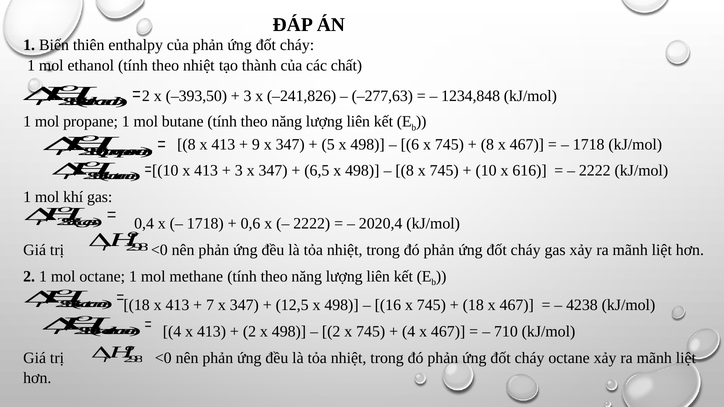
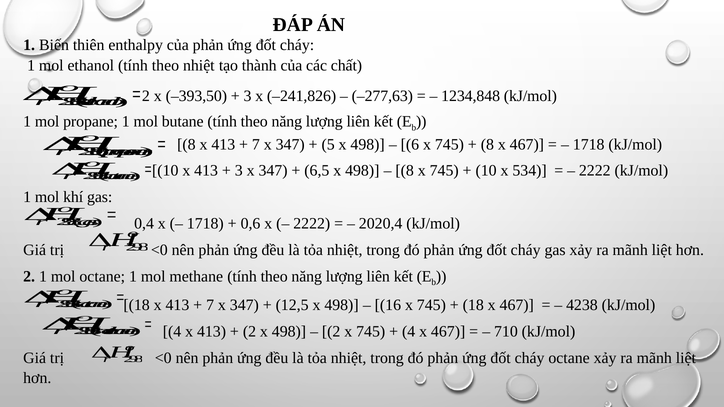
9: 9 -> 7 (256, 145)
616: 616 -> 534 (530, 171)
